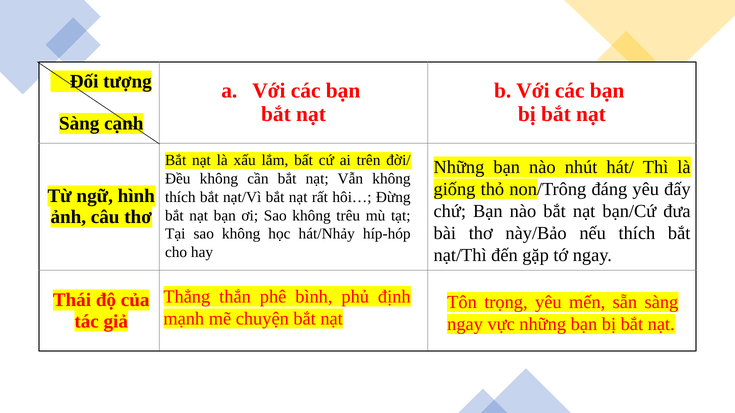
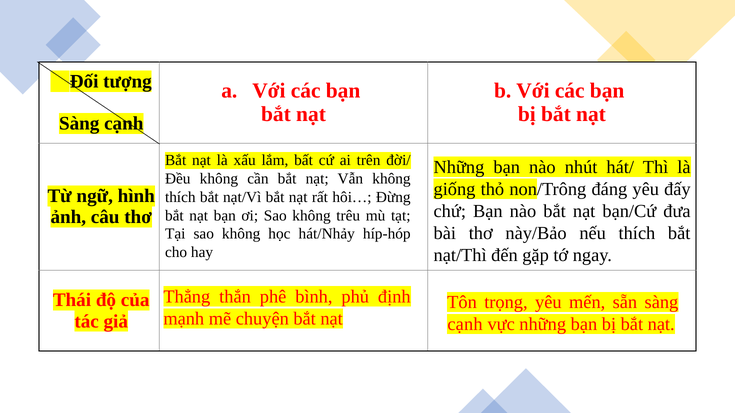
ngay: ngay -> cạnh (465, 324)
